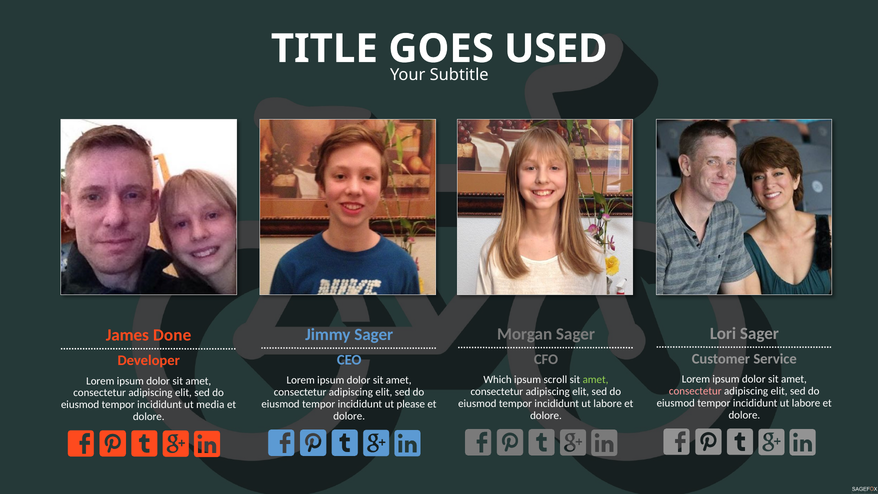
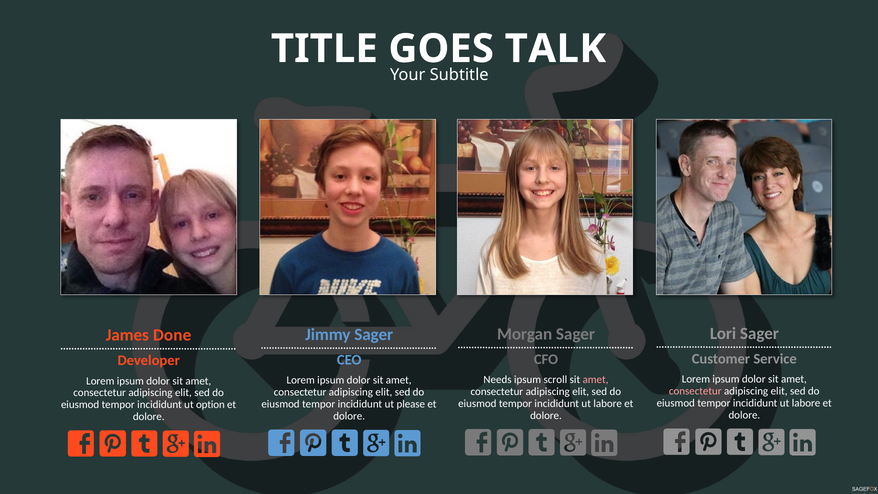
USED: USED -> TALK (555, 49)
Which: Which -> Needs (498, 380)
amet colour: light green -> pink (596, 380)
media: media -> option (210, 405)
